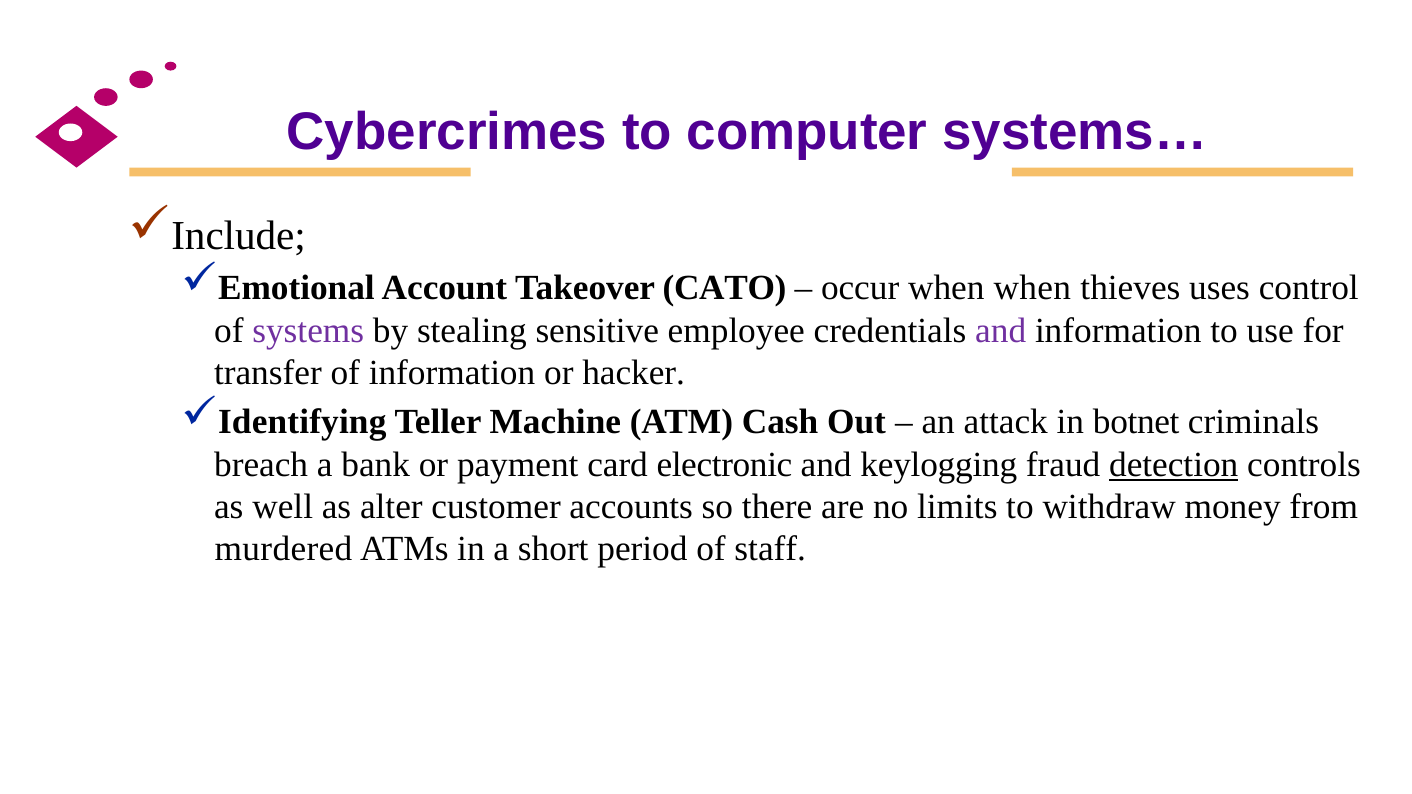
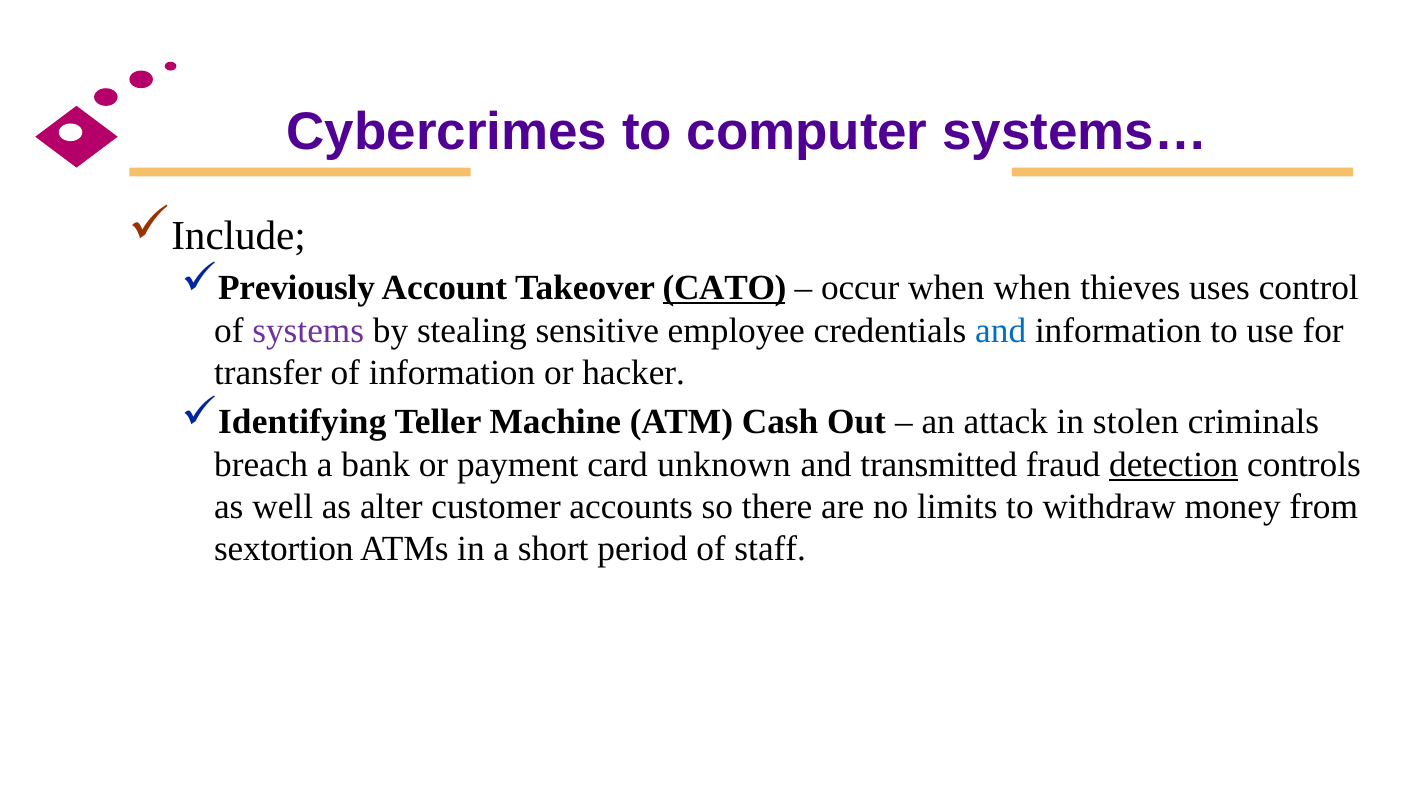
Emotional: Emotional -> Previously (297, 288)
CATO underline: none -> present (725, 288)
and colour: purple -> blue (1001, 331)
botnet: botnet -> stolen (1136, 422)
electronic: electronic -> unknown (724, 465)
keylogging: keylogging -> transmitted (939, 465)
murdered: murdered -> sextortion (284, 549)
